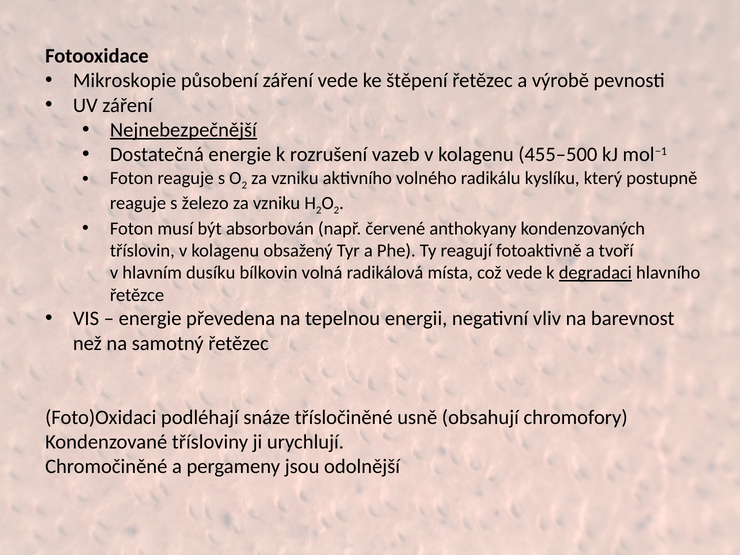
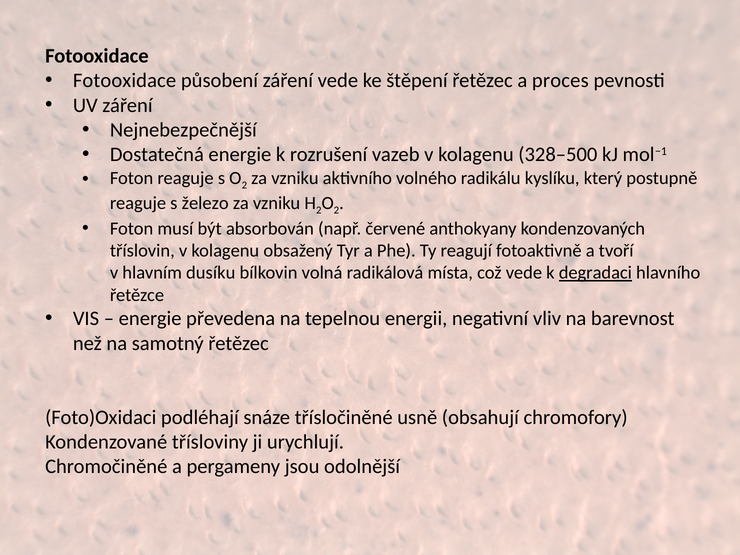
Mikroskopie: Mikroskopie -> Fotooxidace (125, 81)
výrobě: výrobě -> proces (560, 81)
Nejnebezpečnější underline: present -> none (183, 130)
455–500: 455–500 -> 328–500 (558, 155)
